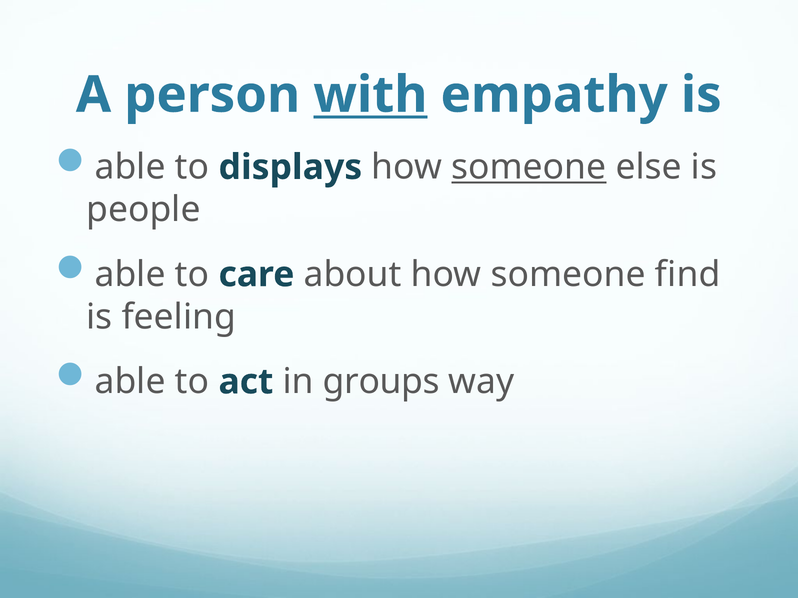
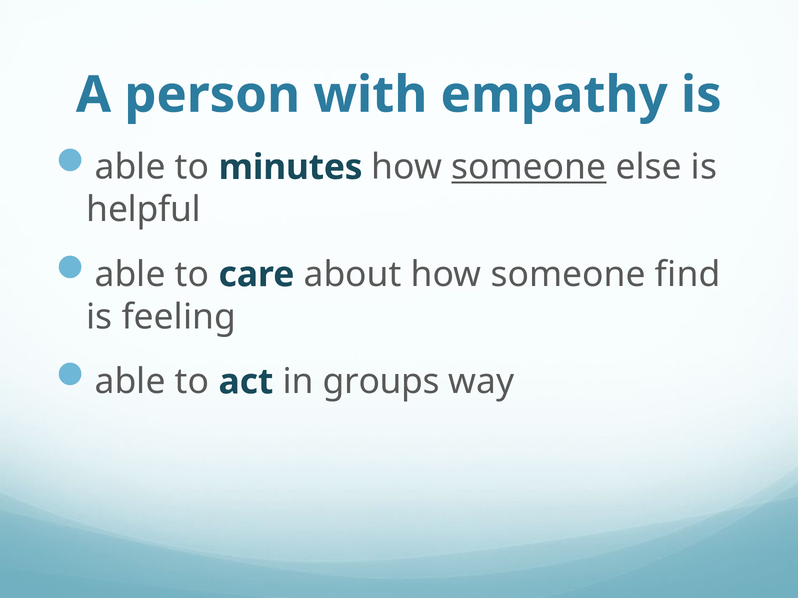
with underline: present -> none (370, 95)
displays: displays -> minutes (291, 167)
people: people -> helpful (144, 210)
